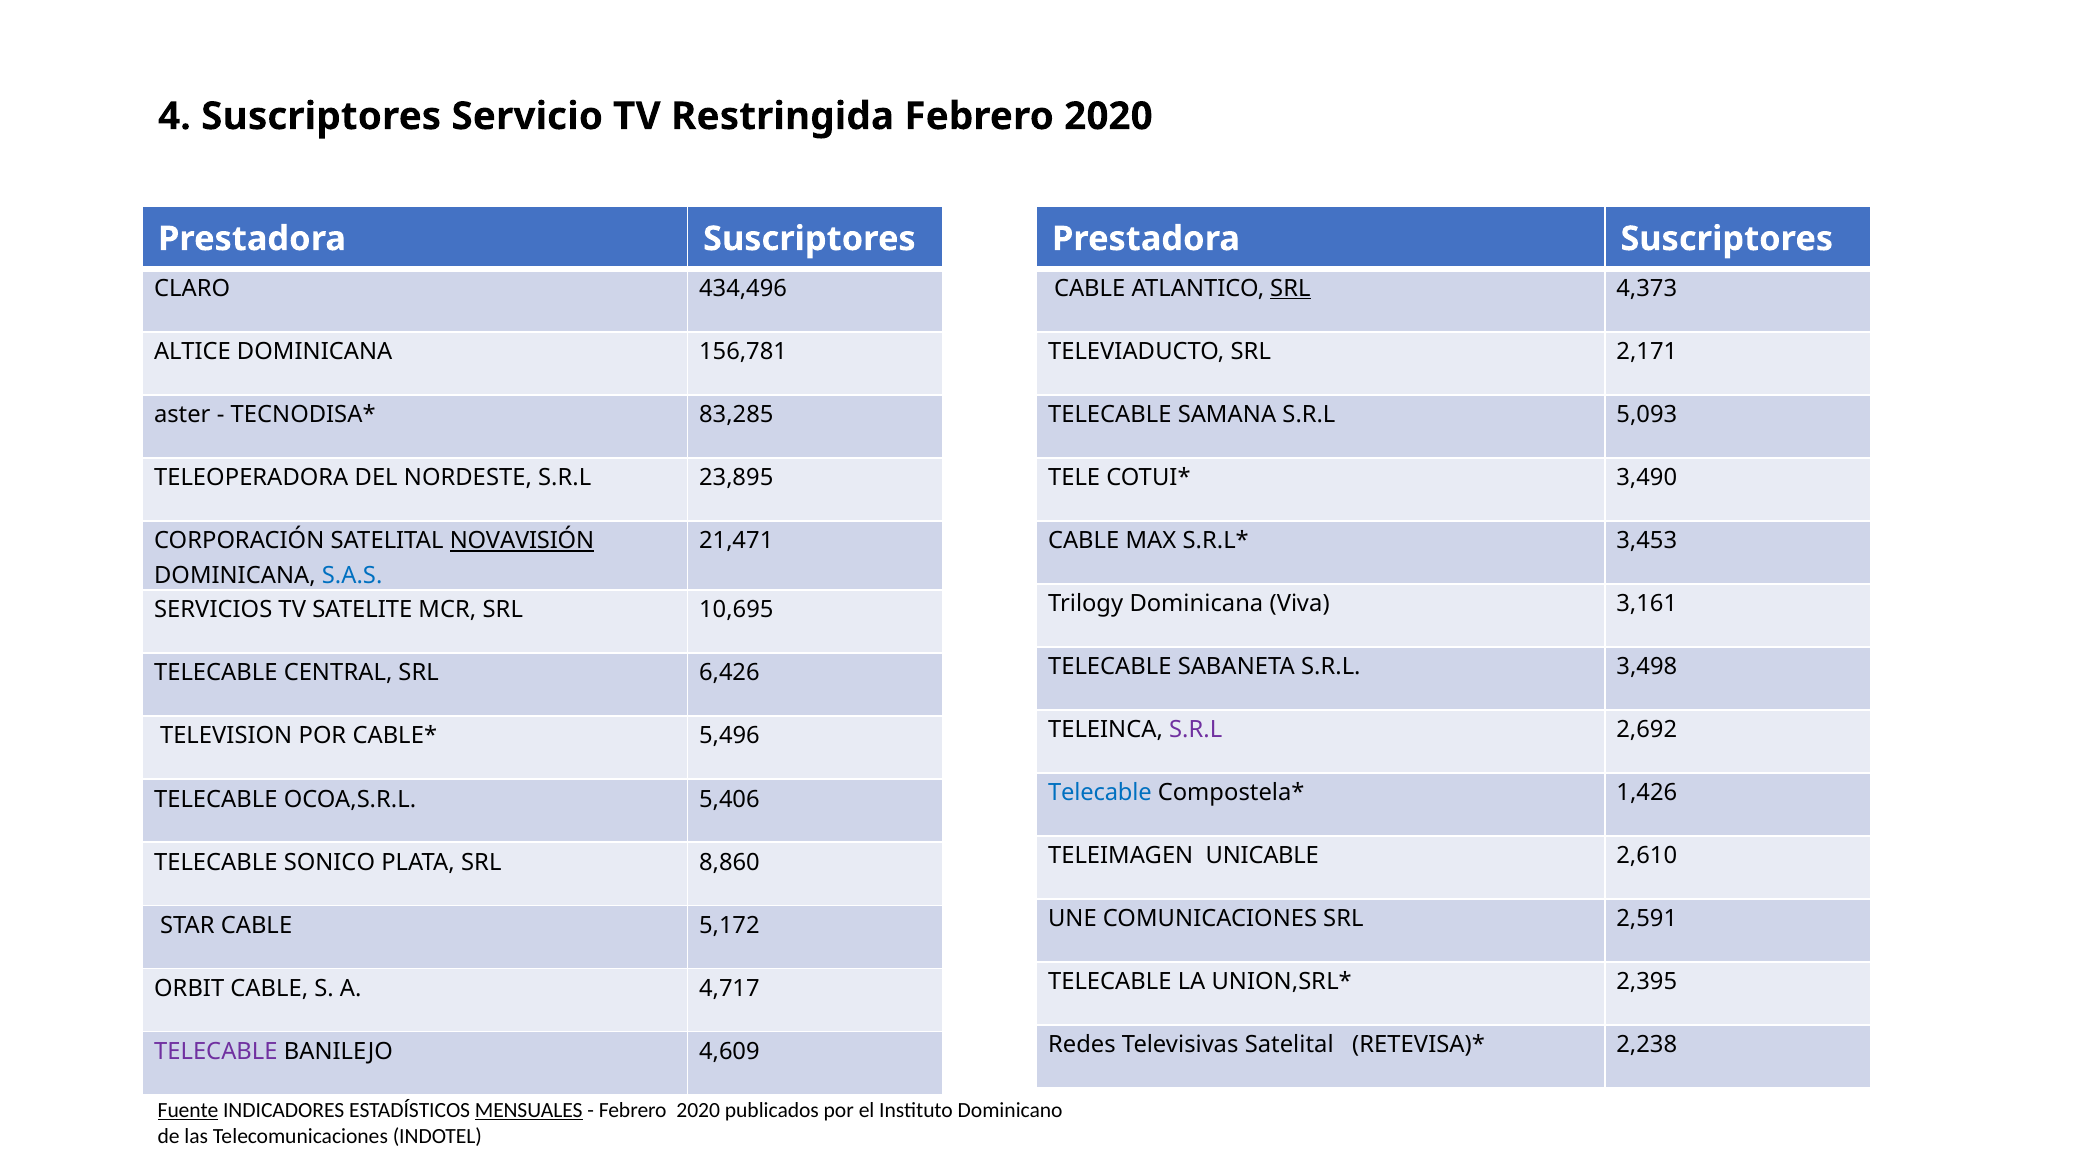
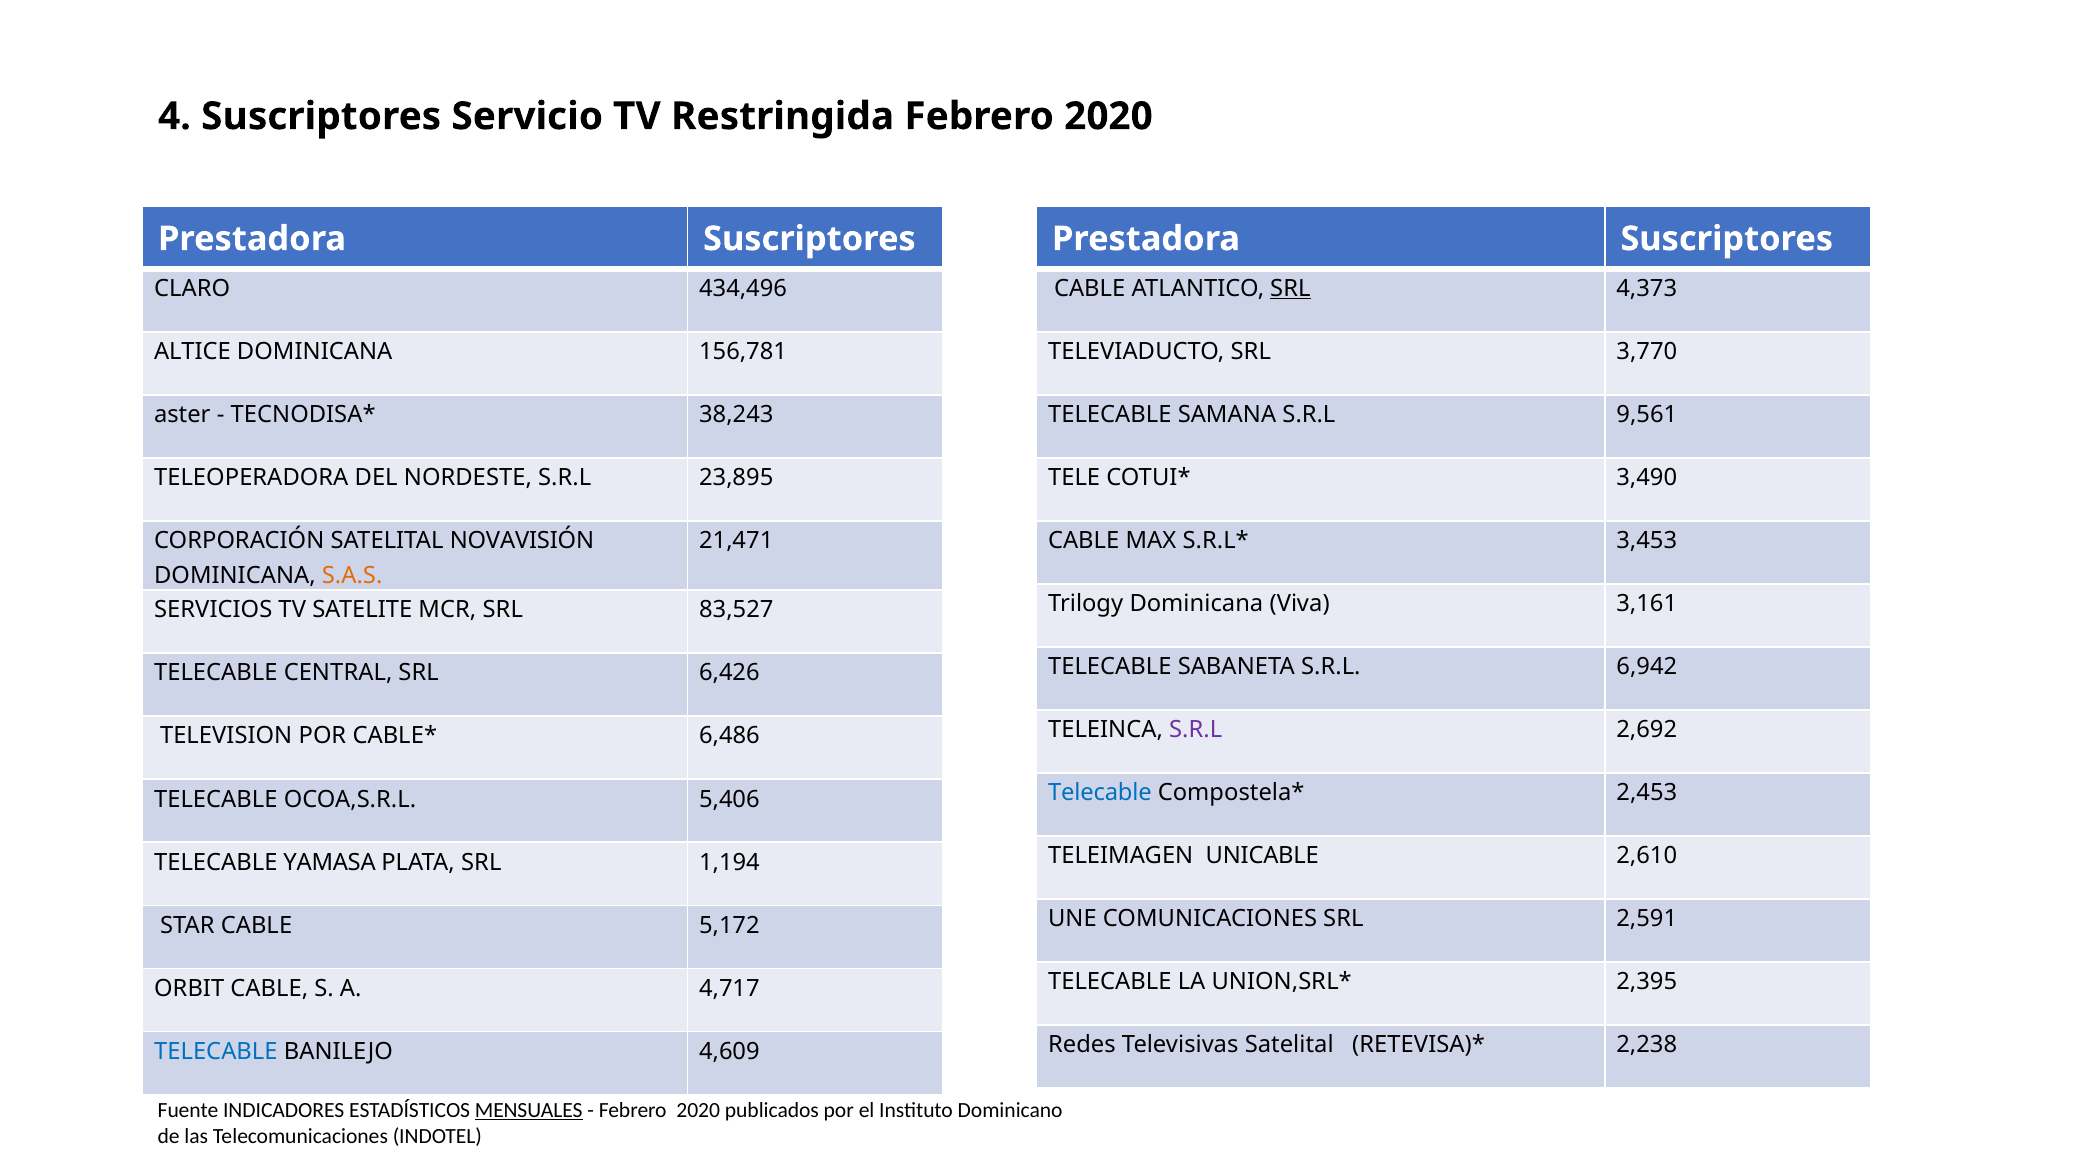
2,171: 2,171 -> 3,770 (1647, 352)
83,285: 83,285 -> 38,243 (736, 415)
5,093: 5,093 -> 9,561 (1647, 415)
NOVAVISIÓN underline: present -> none (522, 541)
S.A.S colour: blue -> orange (352, 575)
10,695: 10,695 -> 83,527 (736, 610)
3,498: 3,498 -> 6,942 (1647, 667)
5,496: 5,496 -> 6,486 (729, 736)
1,426: 1,426 -> 2,453 (1647, 793)
SONICO: SONICO -> YAMASA (330, 862)
8,860: 8,860 -> 1,194 (729, 862)
TELECABLE colour: purple -> blue (216, 1051)
Fuente underline: present -> none (188, 1111)
